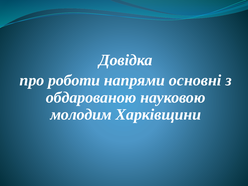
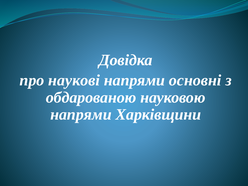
роботи: роботи -> наукові (74, 80)
молодим: молодим -> напрями (81, 115)
